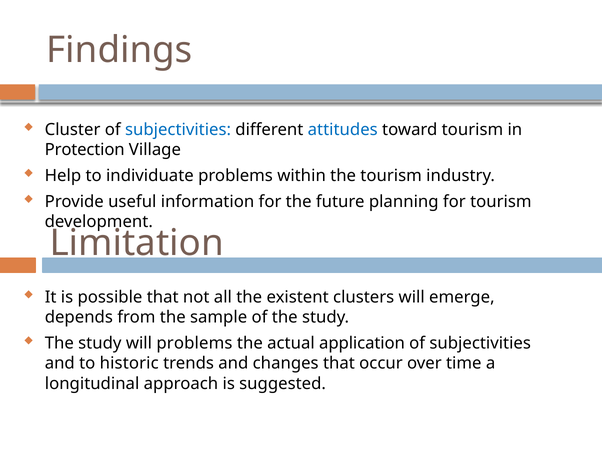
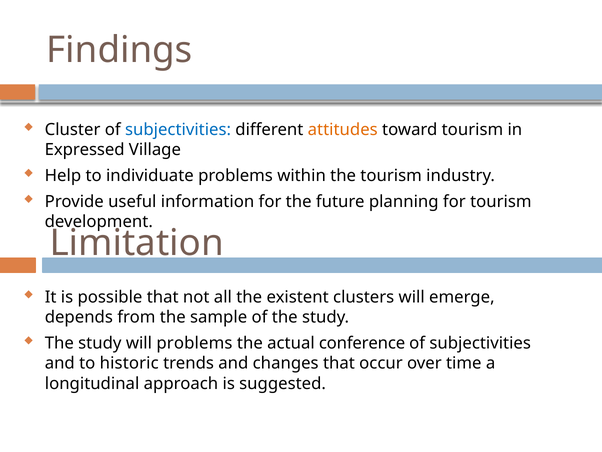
attitudes colour: blue -> orange (343, 130)
Protection: Protection -> Expressed (85, 150)
application: application -> conference (362, 343)
